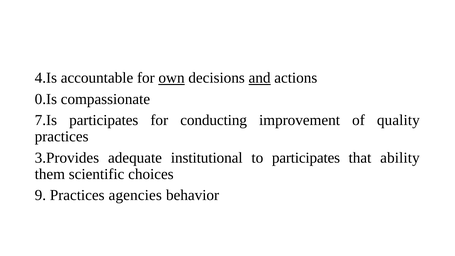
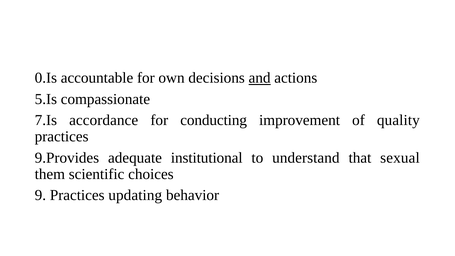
4.Is: 4.Is -> 0.Is (46, 78)
own underline: present -> none (172, 78)
0.Is: 0.Is -> 5.Is (46, 99)
7.Is participates: participates -> accordance (104, 120)
3.Provides: 3.Provides -> 9.Provides (67, 158)
to participates: participates -> understand (306, 158)
ability: ability -> sexual (400, 158)
agencies: agencies -> updating (135, 195)
